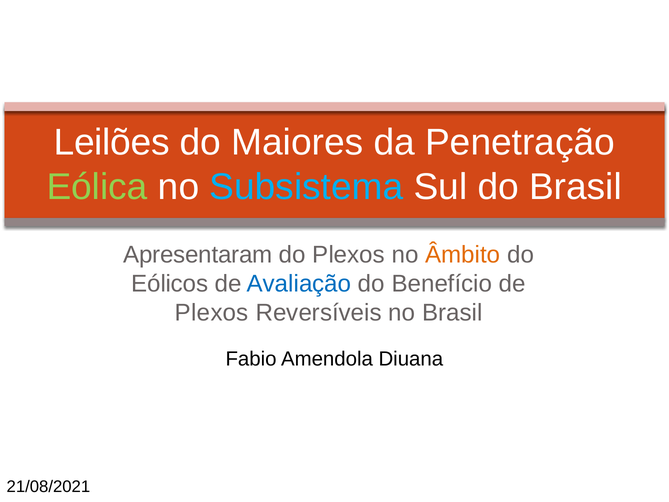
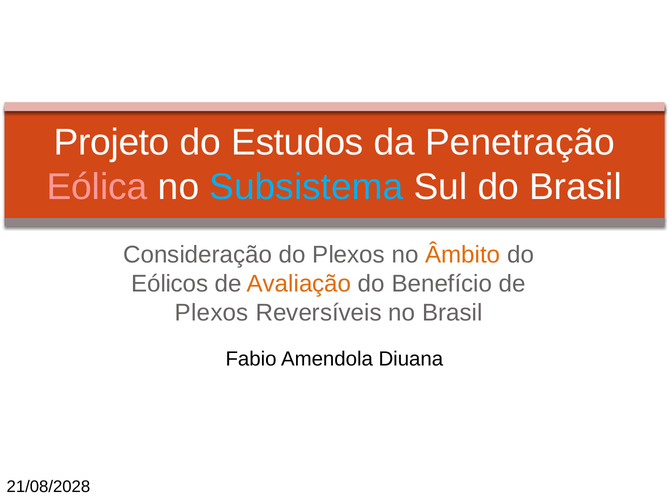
Leilões: Leilões -> Projeto (112, 143)
Maiores: Maiores -> Estudos (297, 143)
Eólica colour: light green -> pink (97, 187)
Apresentaram: Apresentaram -> Consideração (198, 255)
Avaliação colour: blue -> orange (299, 284)
21/08/2021: 21/08/2021 -> 21/08/2028 (48, 487)
